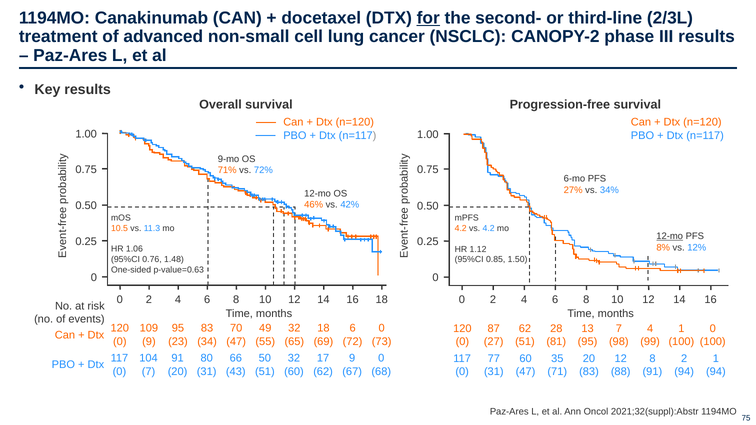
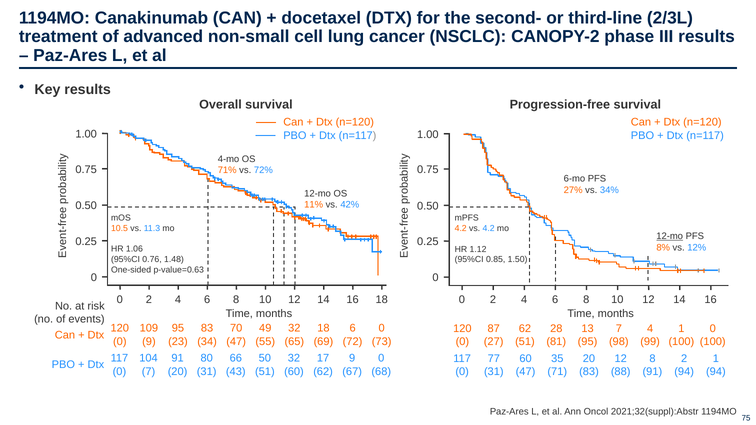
for underline: present -> none (428, 18)
9-mo: 9-mo -> 4-mo (229, 159)
46%: 46% -> 11% (314, 205)
